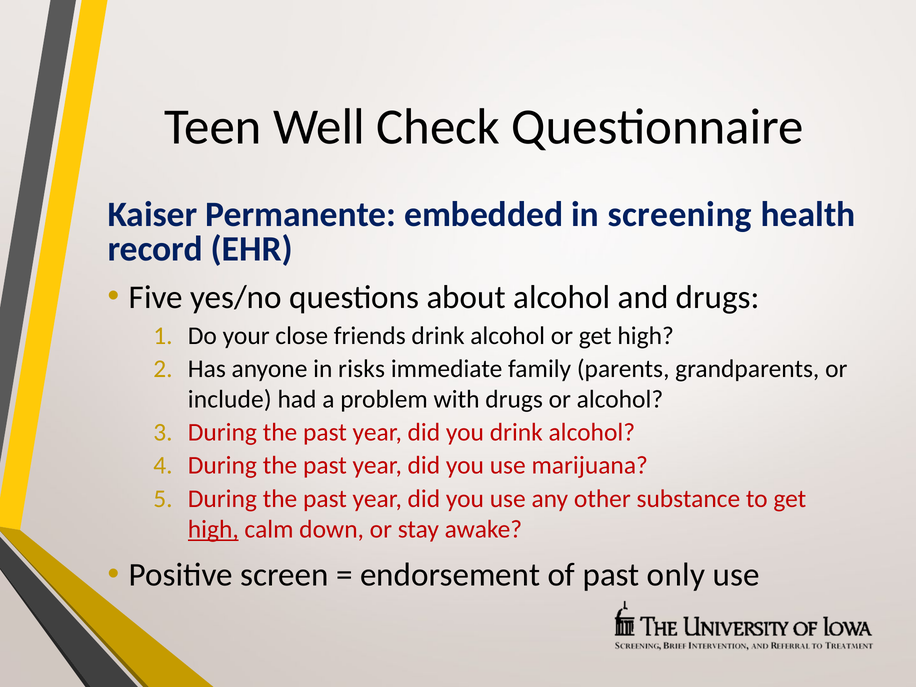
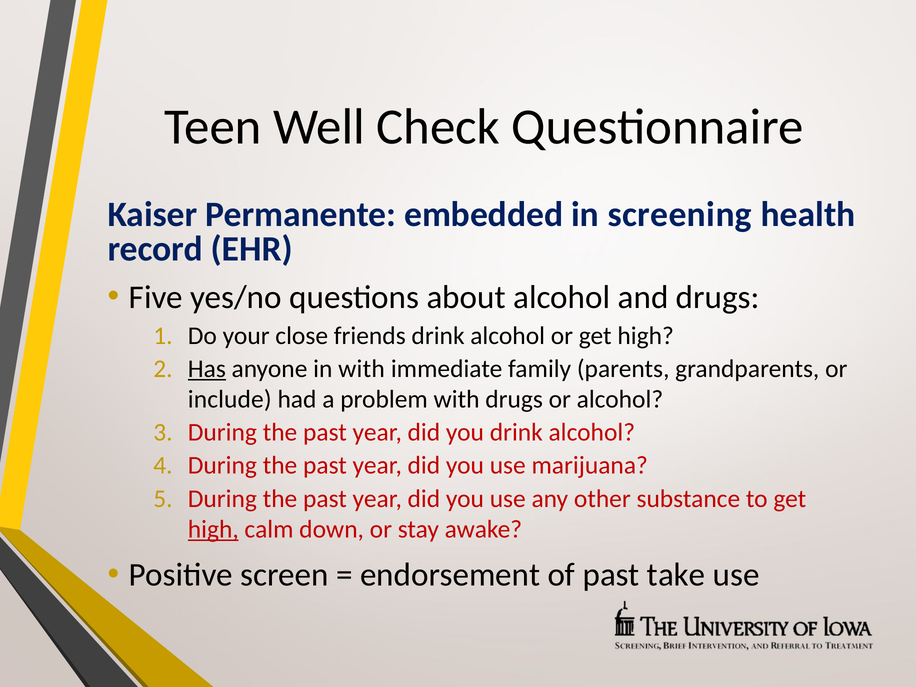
Has underline: none -> present (207, 369)
in risks: risks -> with (361, 369)
only: only -> take (676, 575)
